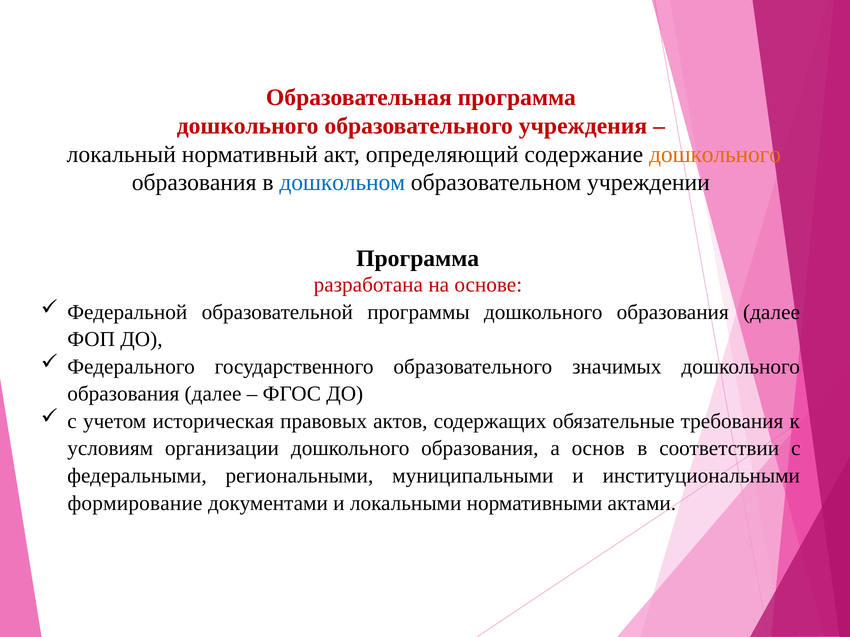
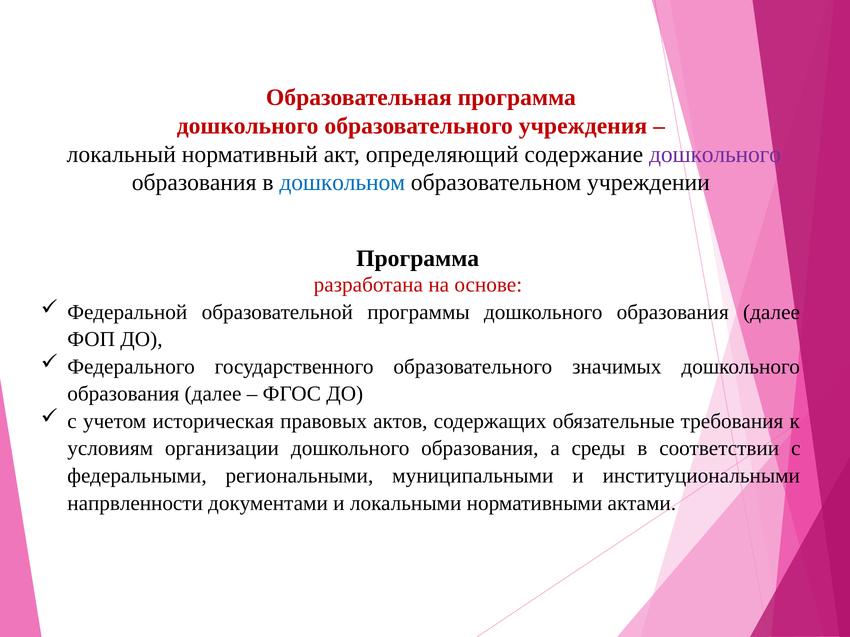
дошкольного colour: orange -> purple (715, 154)
основ: основ -> среды (598, 449)
формирование: формирование -> напрвленности (135, 503)
